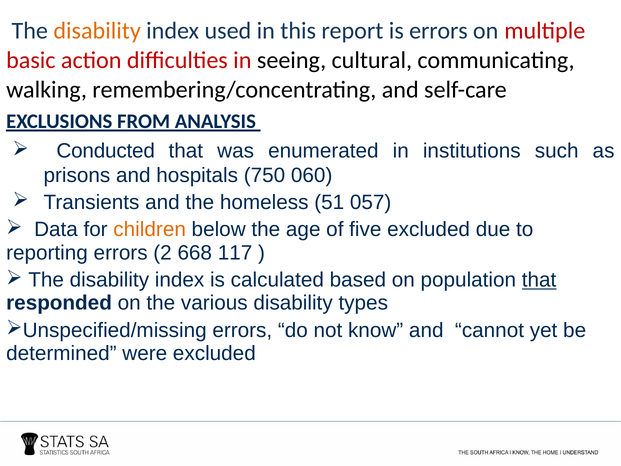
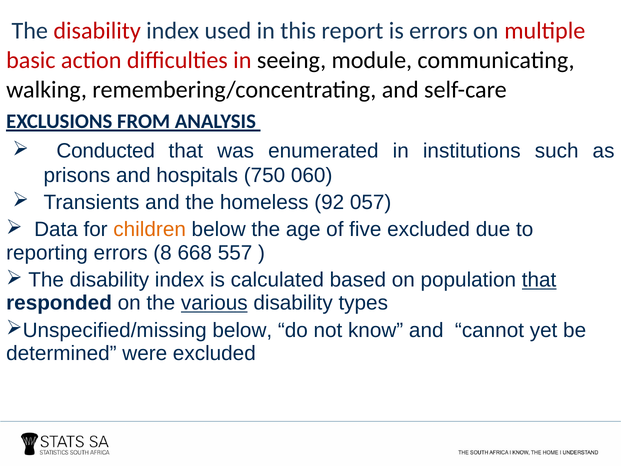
disability colour: orange -> red (97, 31)
cultural: cultural -> module (372, 60)
51: 51 -> 92 (329, 202)
2: 2 -> 8 (163, 253)
117: 117 -> 557 (235, 253)
various underline: none -> present (214, 303)
errors: errors -> below (242, 330)
